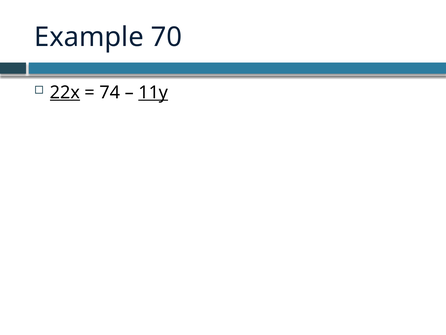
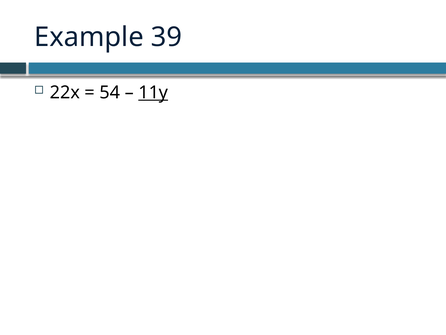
70: 70 -> 39 (166, 37)
22x underline: present -> none (65, 92)
74: 74 -> 54 (110, 92)
